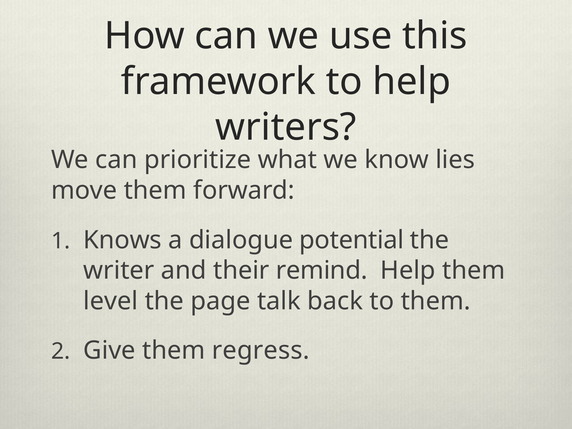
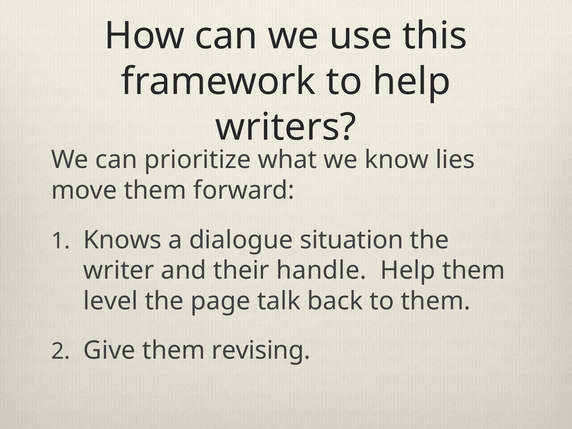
potential: potential -> situation (352, 240)
remind: remind -> handle (321, 270)
regress: regress -> revising (261, 351)
